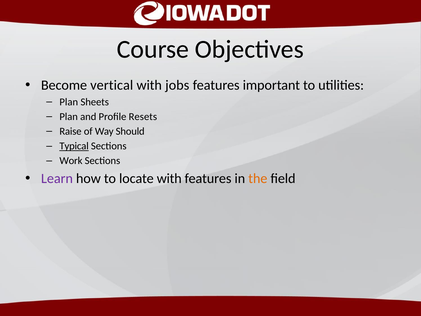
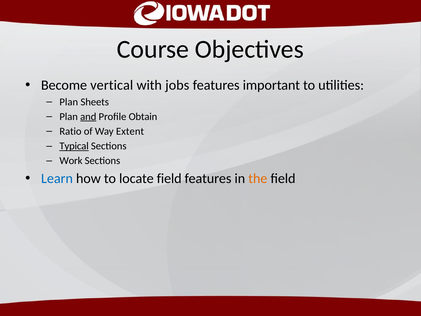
and underline: none -> present (88, 117)
Resets: Resets -> Obtain (143, 117)
Raise: Raise -> Ratio (70, 131)
Should: Should -> Extent (130, 131)
Learn colour: purple -> blue (57, 179)
locate with: with -> field (169, 179)
